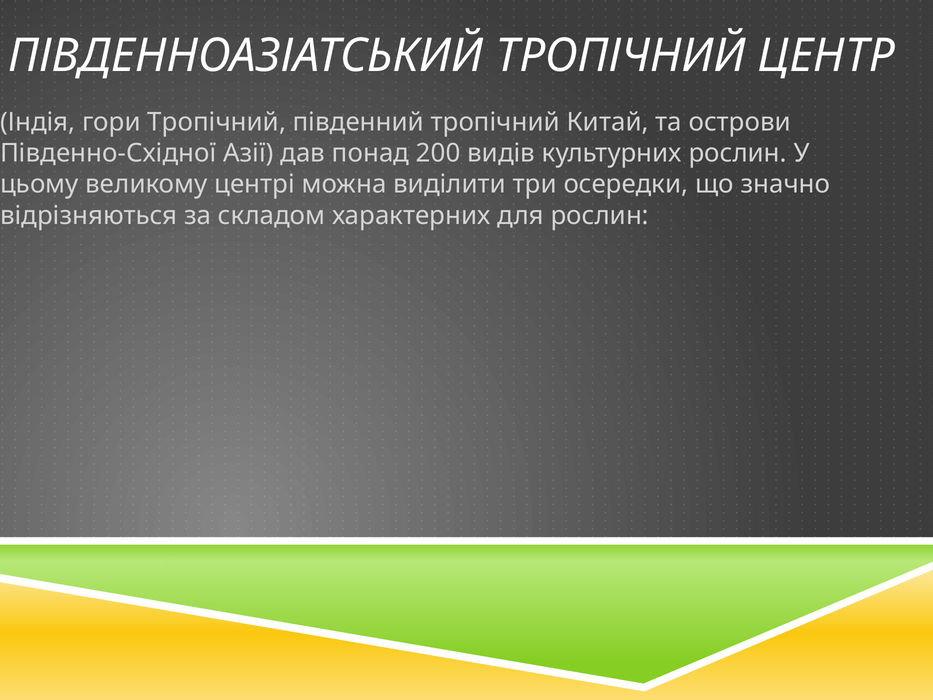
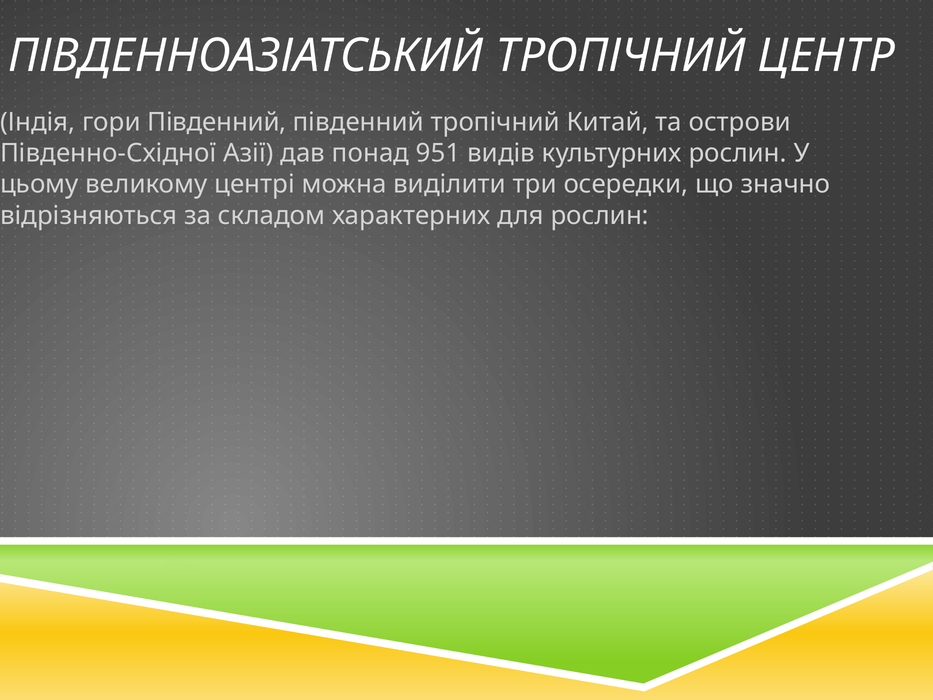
гори Тропічний: Тропічний -> Південний (217, 122)
200: 200 -> 951 (438, 153)
